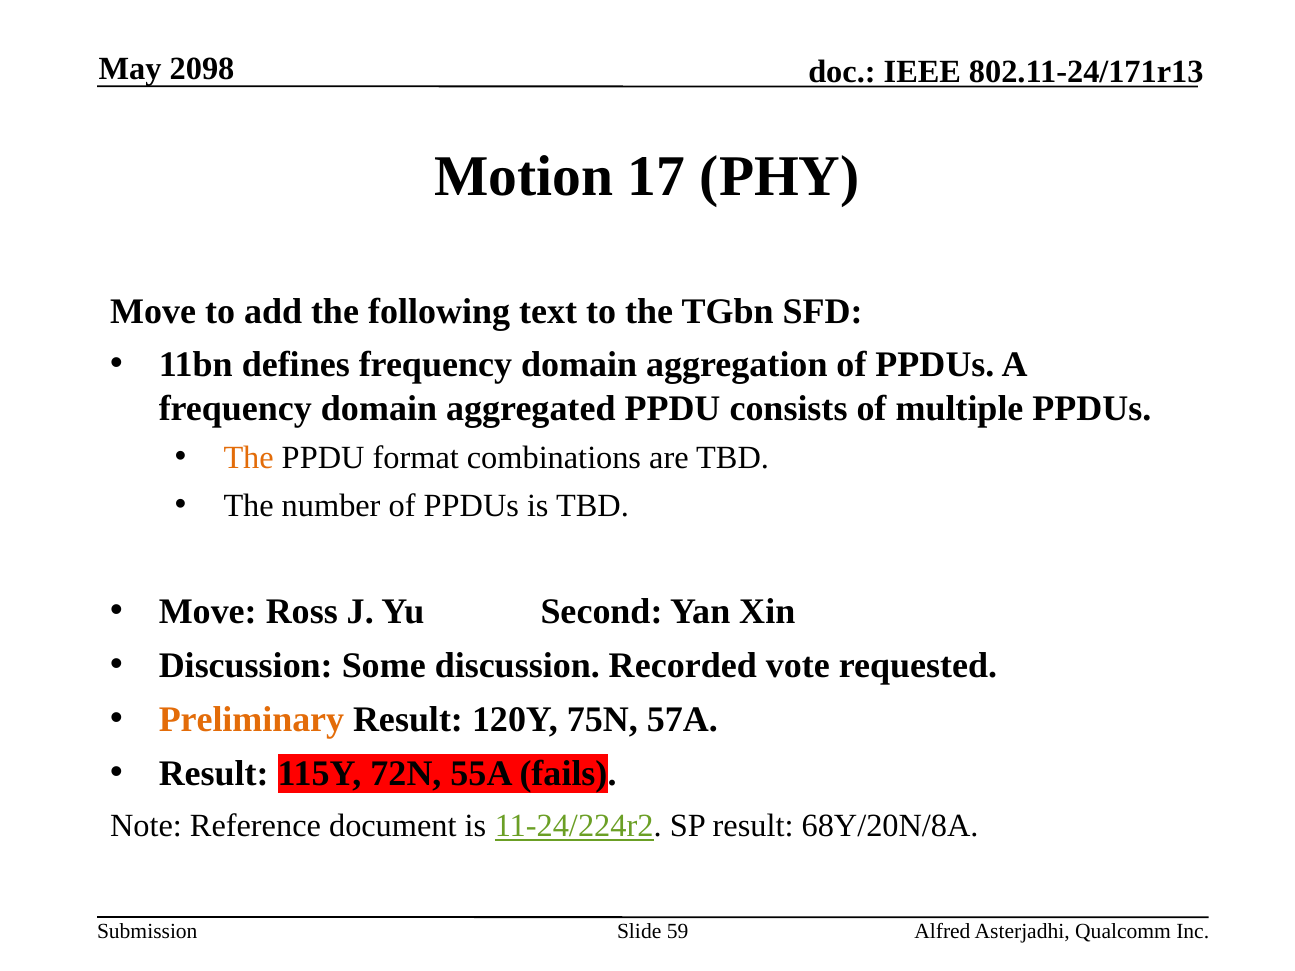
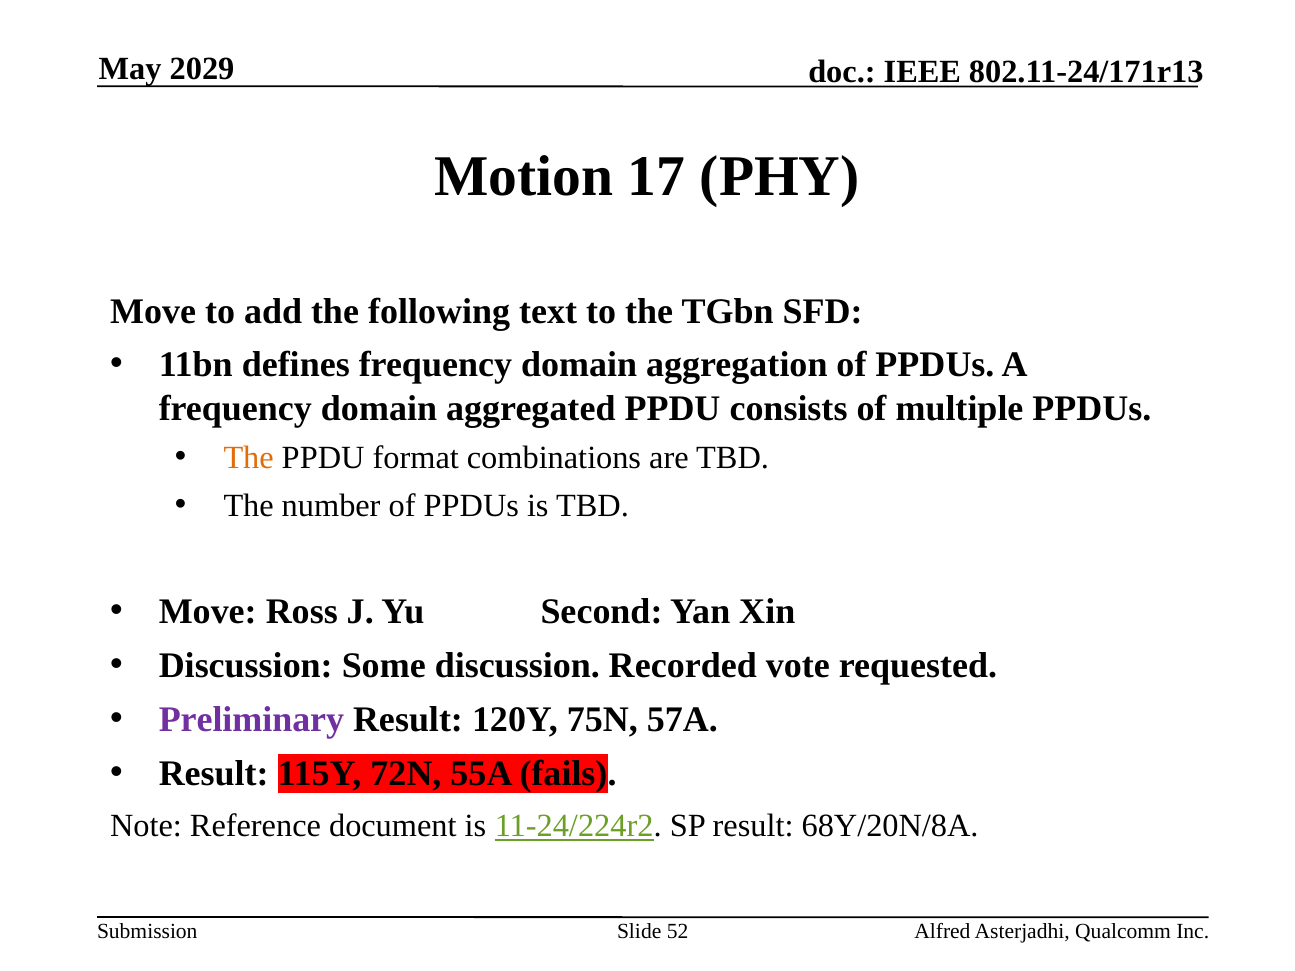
2098: 2098 -> 2029 (202, 69)
Preliminary colour: orange -> purple (251, 720)
59: 59 -> 52 (678, 932)
